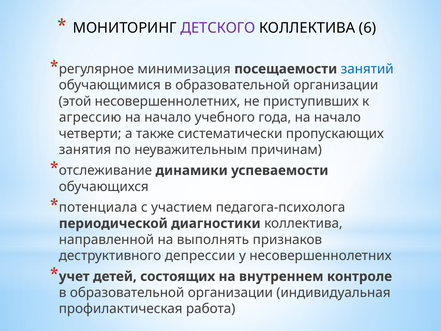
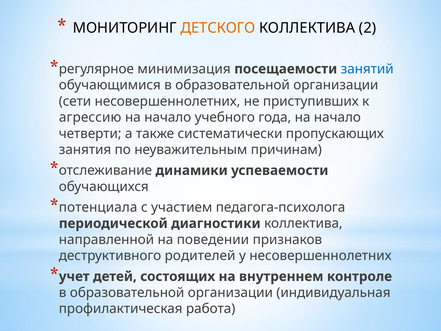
ДЕТСКОГО colour: purple -> orange (218, 28)
6: 6 -> 2 (368, 28)
этой: этой -> сети (75, 101)
выполнять: выполнять -> поведении (213, 239)
депрессии: депрессии -> родителей (200, 256)
